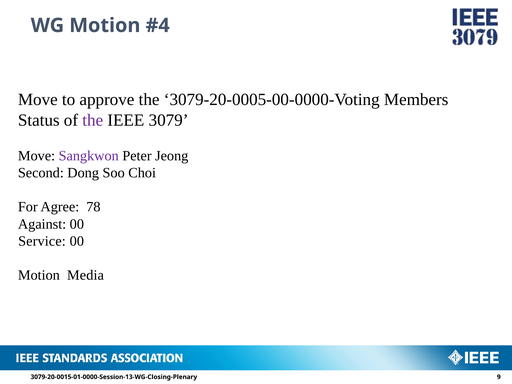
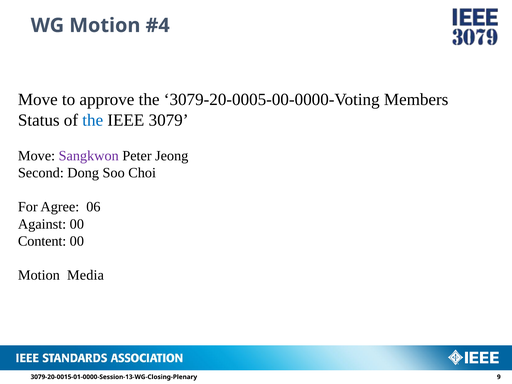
the colour: purple -> blue (93, 120)
78: 78 -> 06 (93, 207)
Service: Service -> Content (42, 241)
